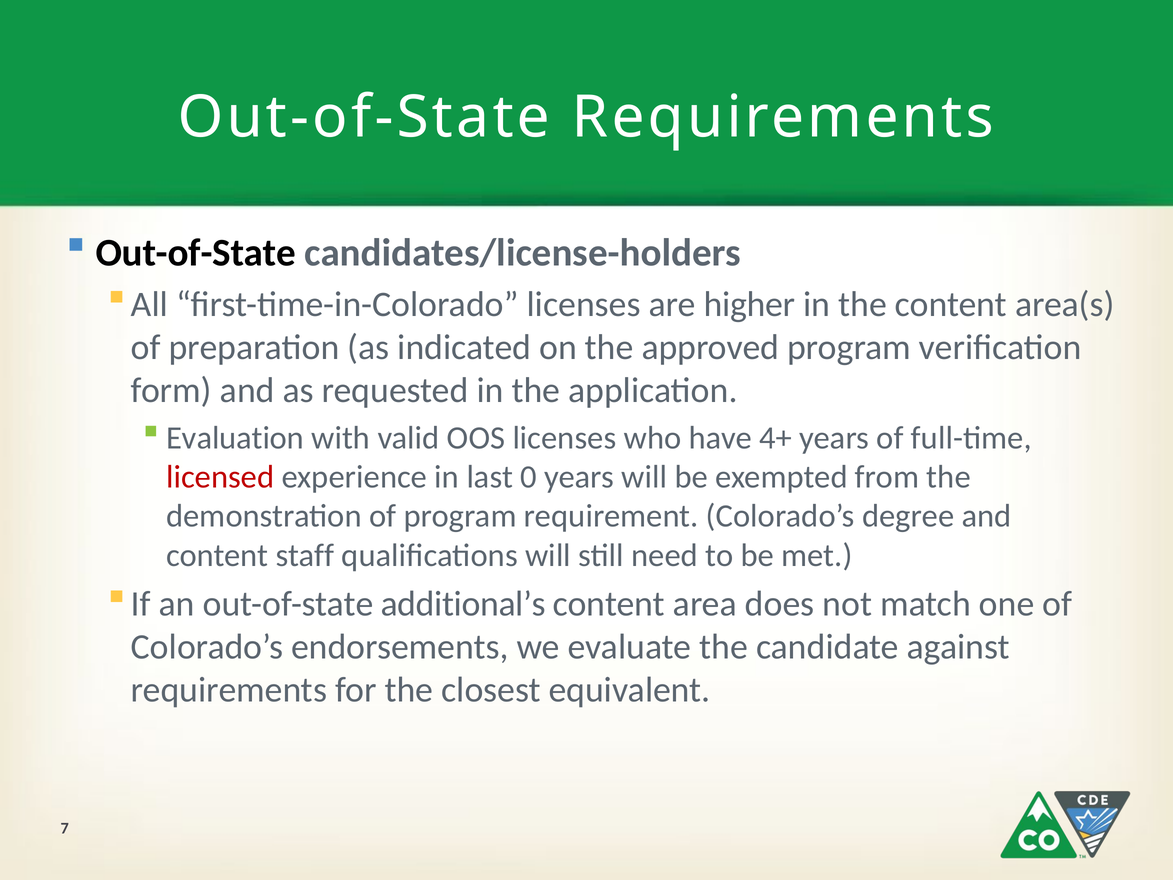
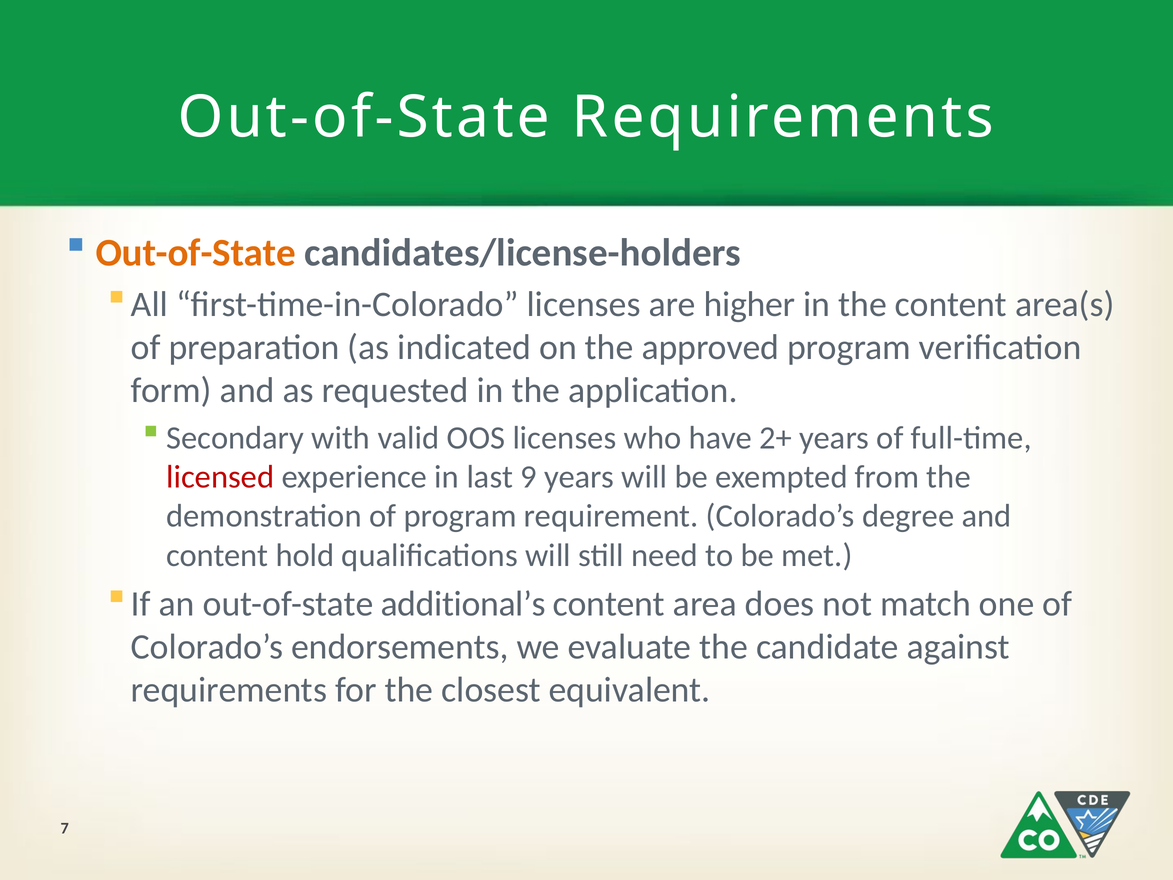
Out-of-State colour: black -> orange (196, 253)
Evaluation: Evaluation -> Secondary (235, 438)
4+: 4+ -> 2+ (775, 438)
0: 0 -> 9 (529, 477)
staff: staff -> hold (305, 555)
